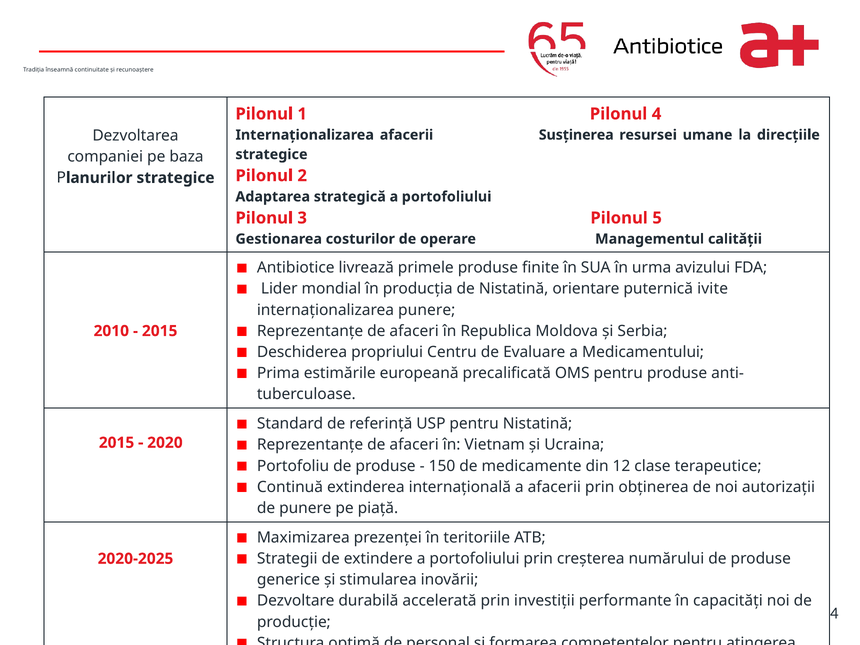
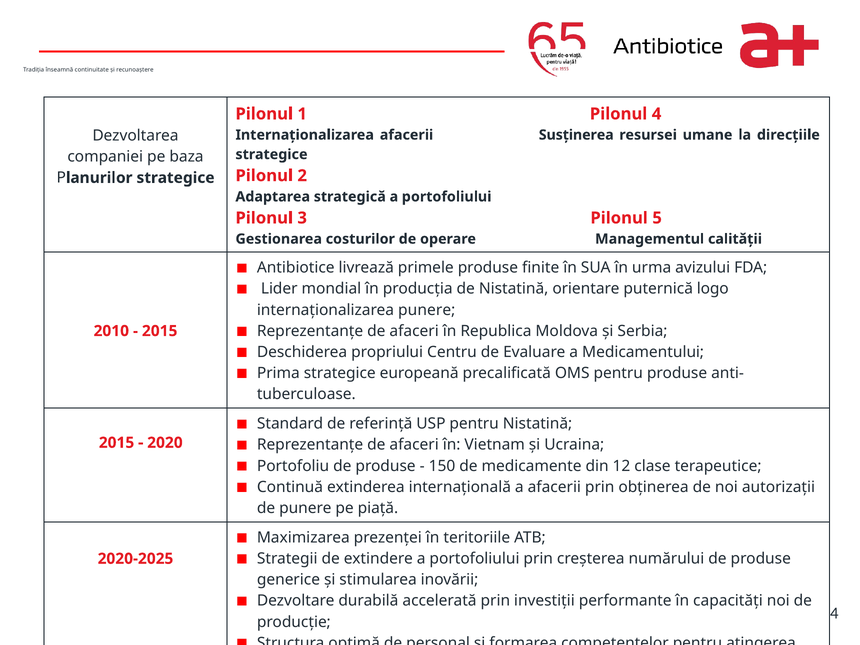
ivite: ivite -> logo (713, 289)
Prima estimările: estimările -> strategice (340, 373)
